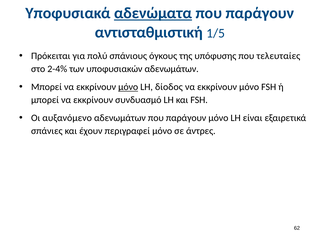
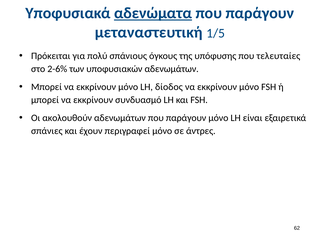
αντισταθμιστική: αντισταθμιστική -> μεταναστευτική (149, 32)
2-4%: 2-4% -> 2-6% (57, 69)
μόνο underline: present -> none (128, 87)
αυξανόμενο: αυξανόμενο -> ακολουθούν (67, 118)
